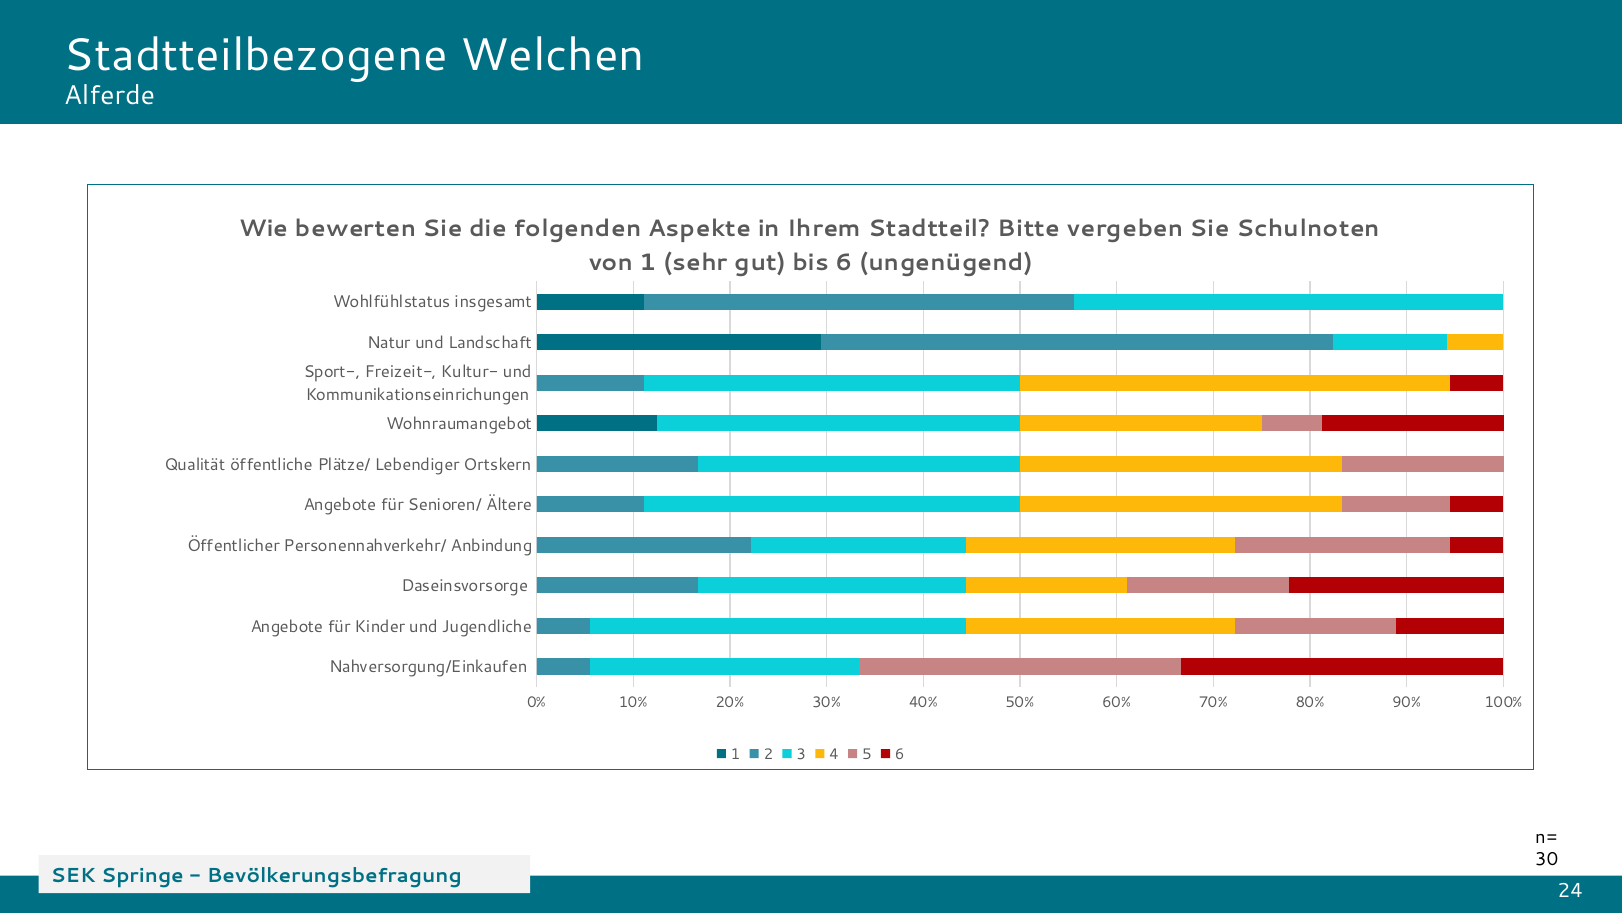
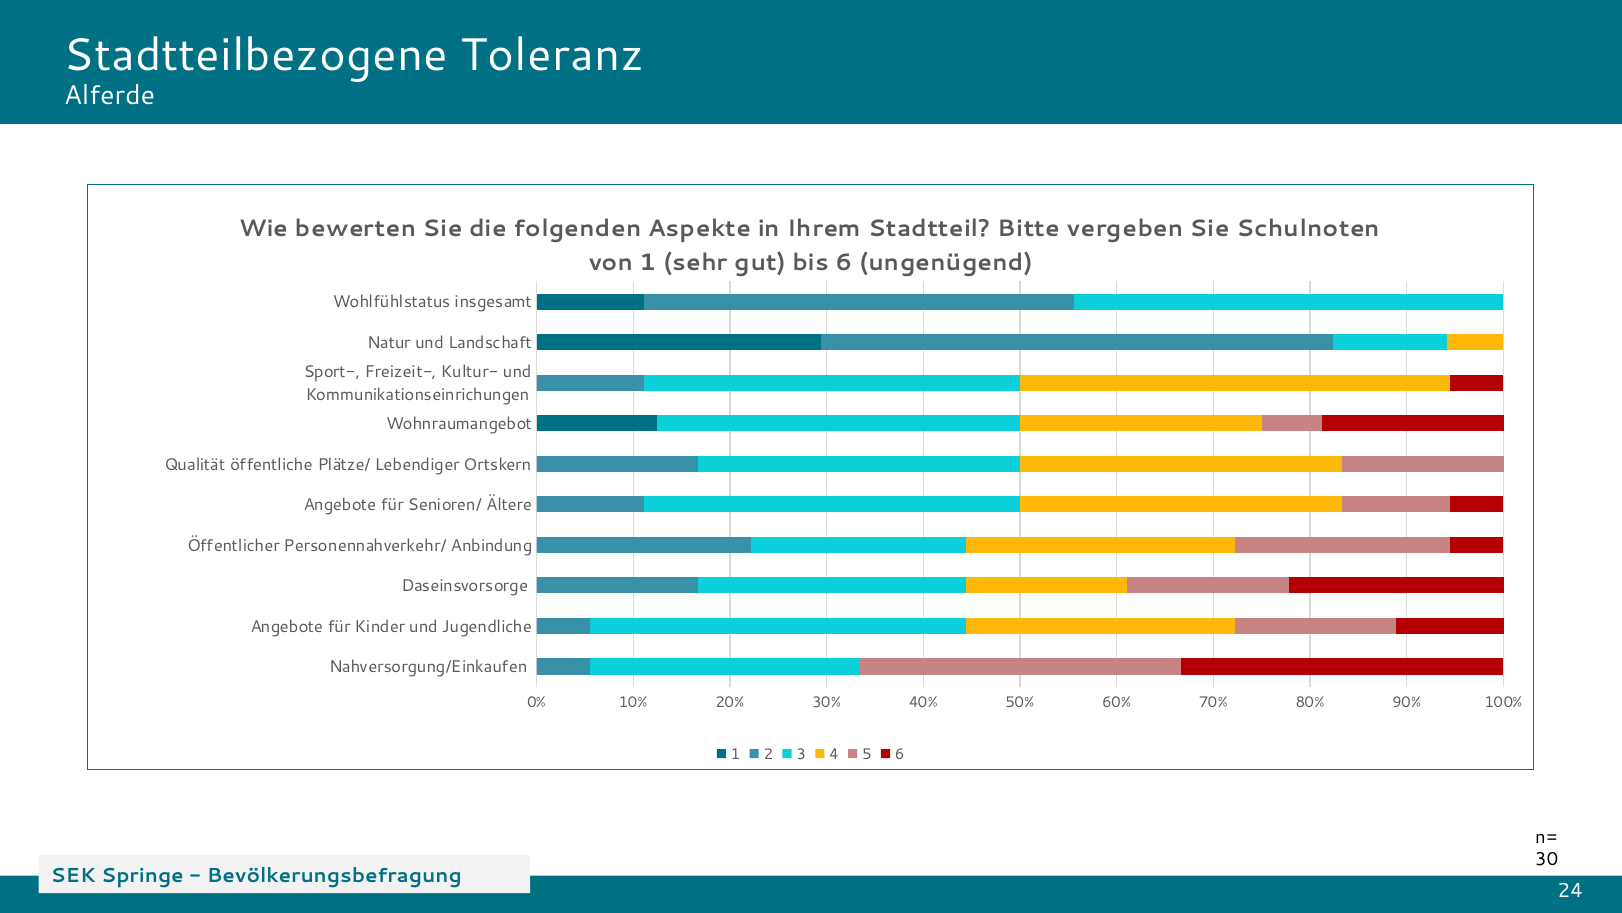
Welchen: Welchen -> Toleranz (553, 56)
